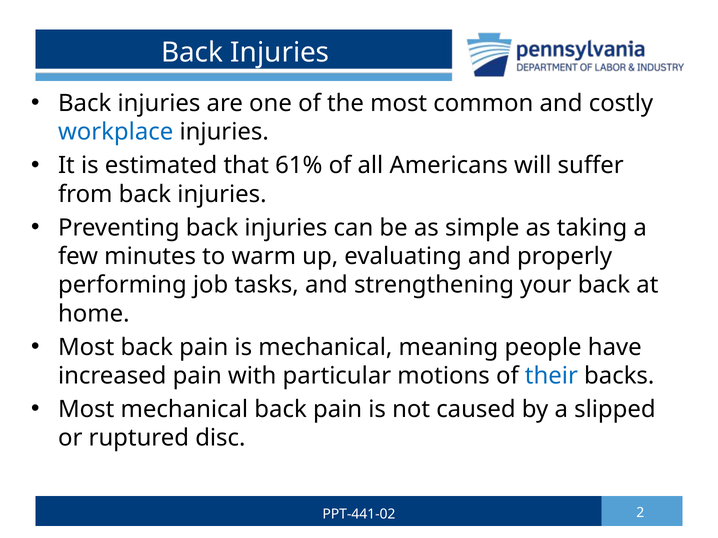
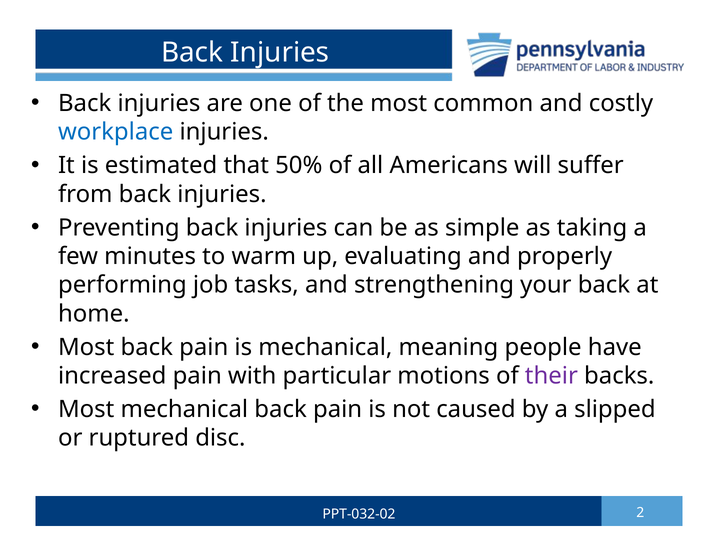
61%: 61% -> 50% (299, 166)
their colour: blue -> purple (551, 376)
PPT-441-02: PPT-441-02 -> PPT-032-02 (359, 514)
